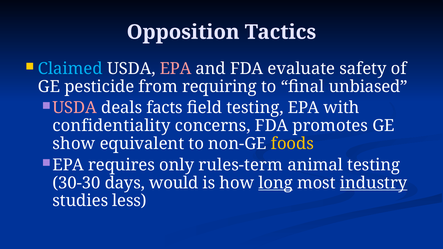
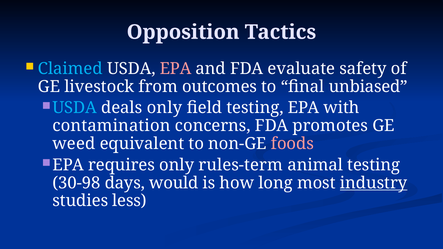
pesticide: pesticide -> livestock (99, 87)
requiring: requiring -> outcomes (220, 87)
USDA colour: pink -> light blue (75, 108)
deals facts: facts -> only (164, 108)
confidentiality: confidentiality -> contamination (111, 126)
show: show -> weed (74, 144)
foods colour: yellow -> pink (292, 144)
30-30: 30-30 -> 30-98 (76, 183)
long underline: present -> none (276, 183)
